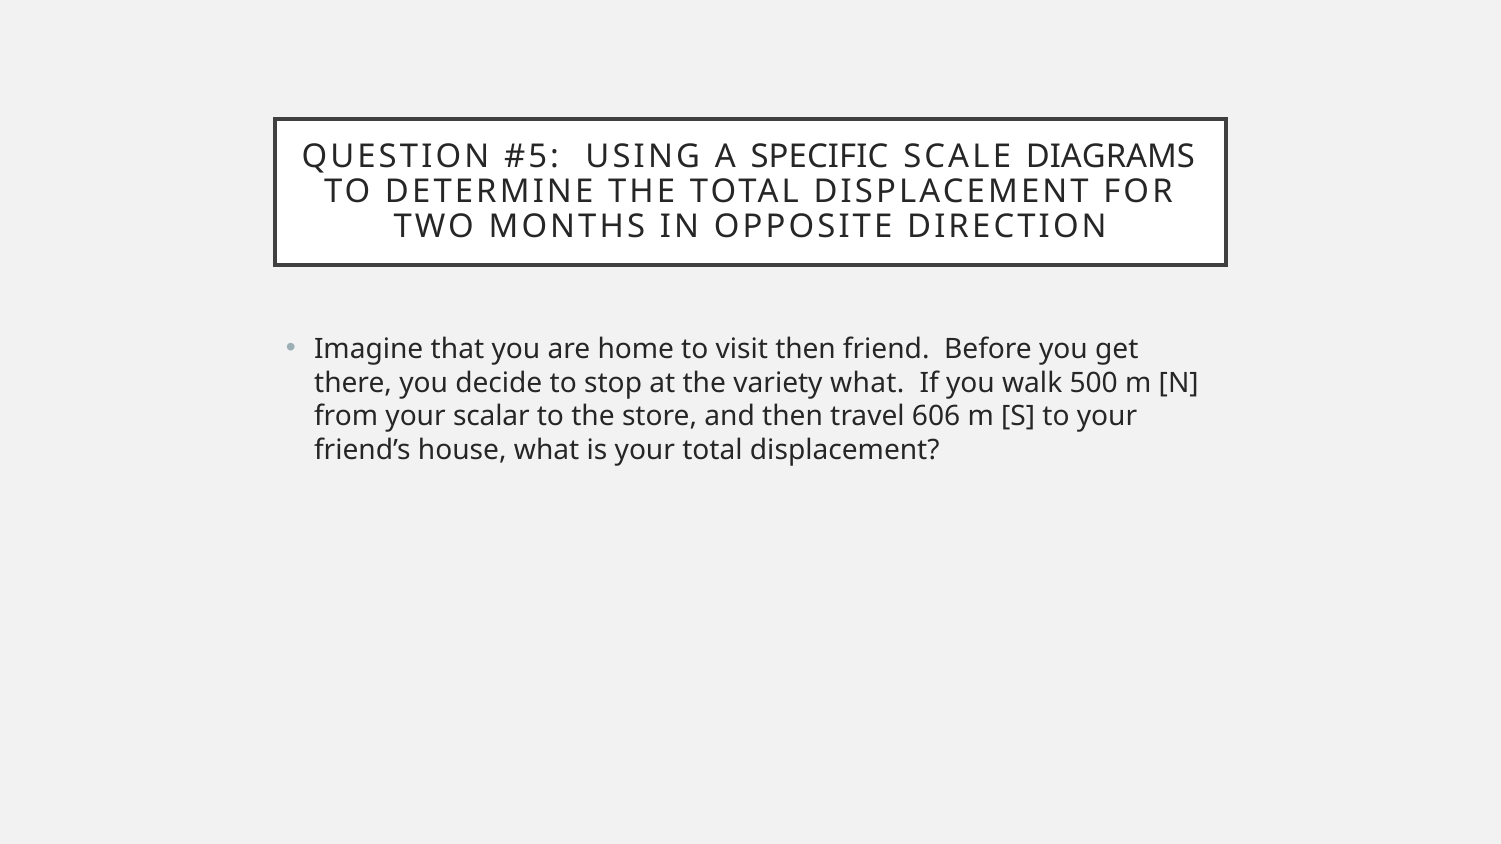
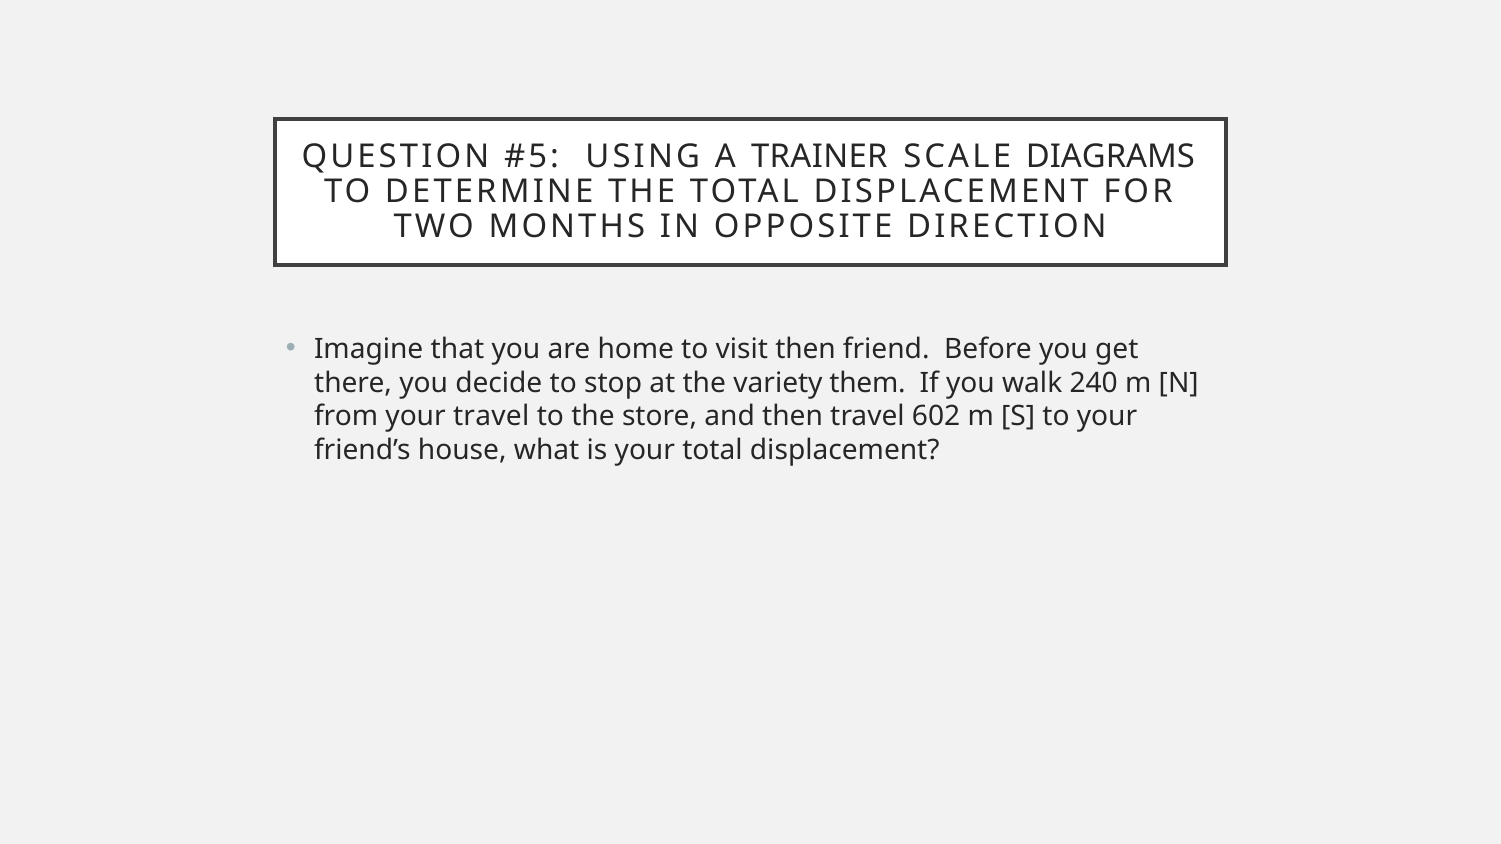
SPECIFIC: SPECIFIC -> TRAINER (819, 156)
variety what: what -> them (868, 383)
500: 500 -> 240 (1094, 383)
your scalar: scalar -> travel (491, 417)
606: 606 -> 602 (936, 417)
